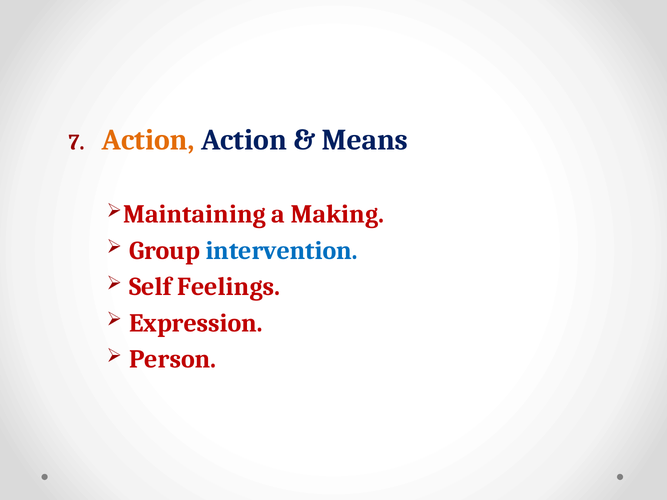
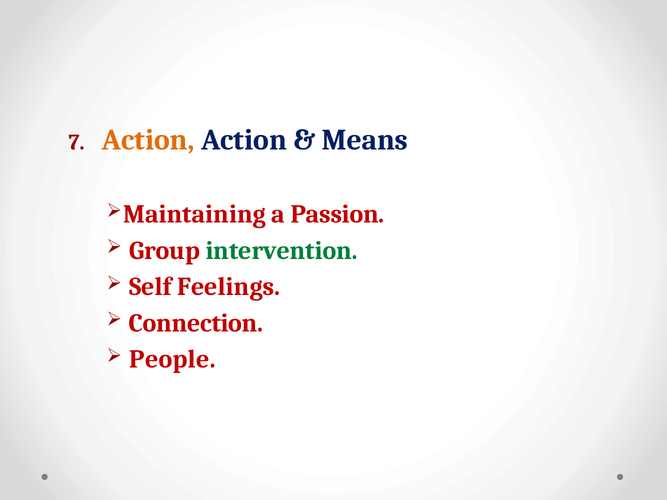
Making: Making -> Passion (338, 214)
intervention colour: blue -> green (282, 251)
Expression: Expression -> Connection (196, 323)
Person: Person -> People (173, 360)
